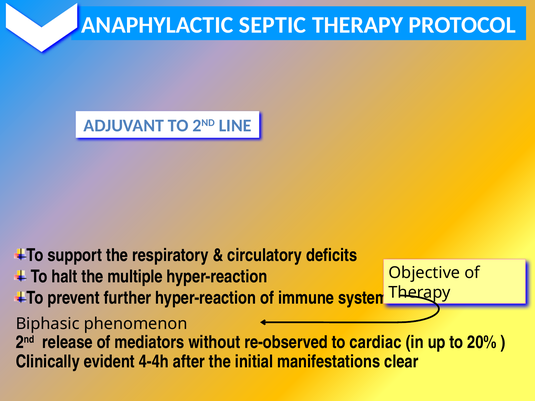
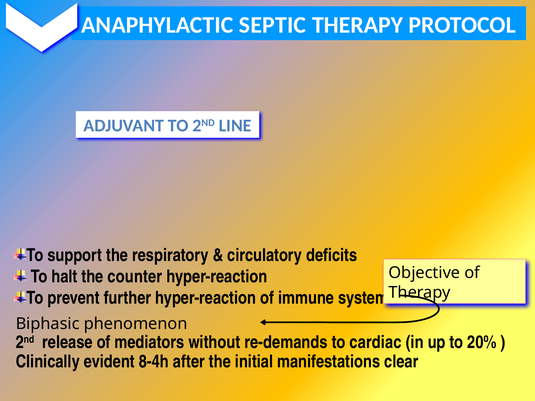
multiple: multiple -> counter (135, 277)
re-observed: re-observed -> re-demands (286, 342)
4-4h: 4-4h -> 8-4h (154, 362)
